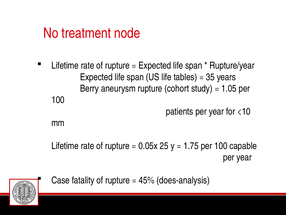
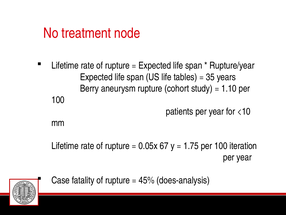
1.05: 1.05 -> 1.10 (229, 88)
25: 25 -> 67 (164, 146)
capable: capable -> iteration (243, 146)
